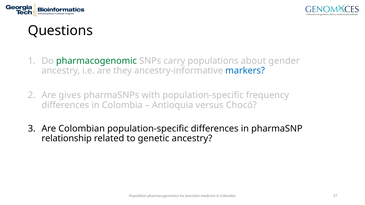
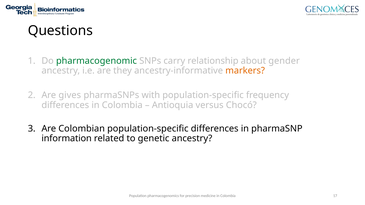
populations: populations -> relationship (213, 61)
markers colour: blue -> orange (245, 71)
relationship: relationship -> information (67, 139)
